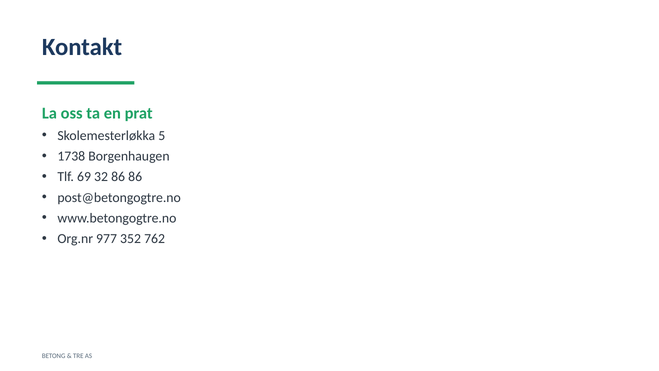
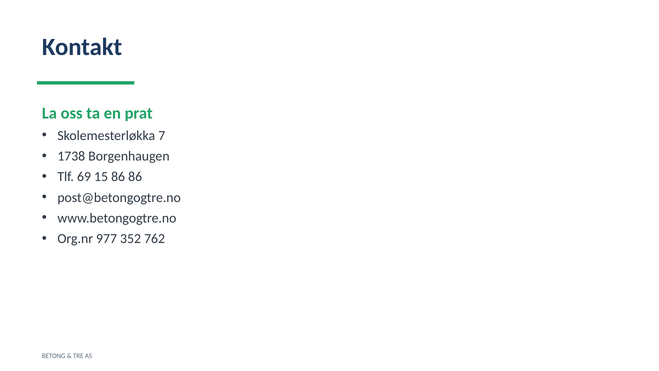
5: 5 -> 7 (162, 136)
32: 32 -> 15 (101, 177)
